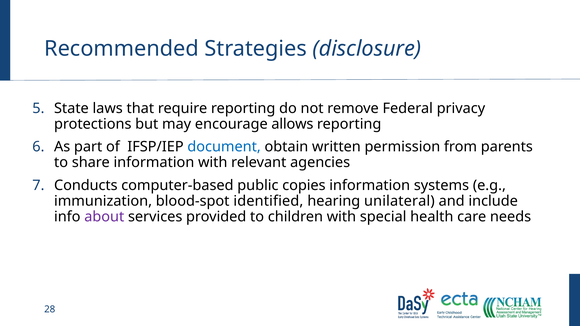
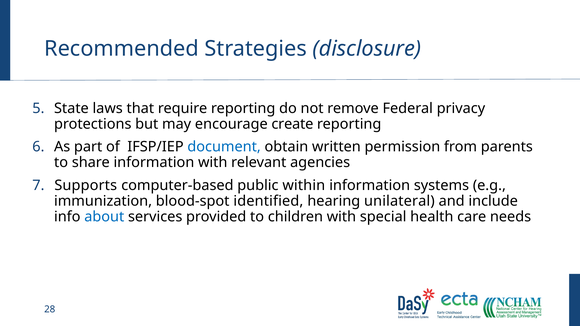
allows: allows -> create (292, 124)
Conducts: Conducts -> Supports (86, 185)
copies: copies -> within (304, 185)
about colour: purple -> blue (104, 217)
